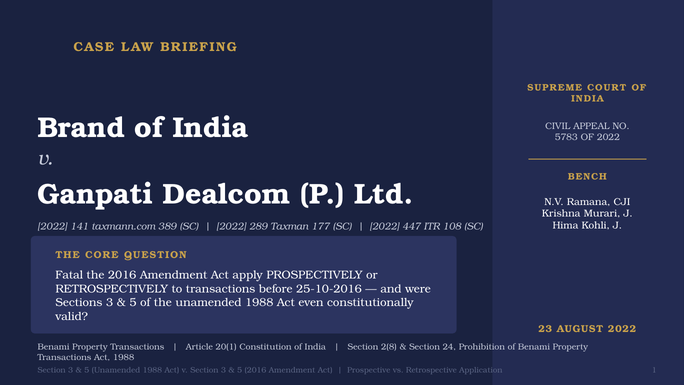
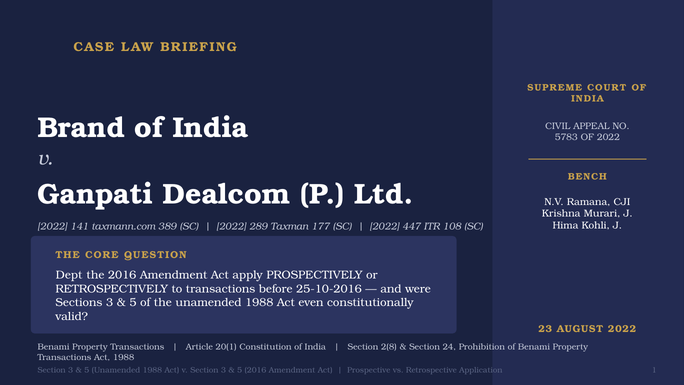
Fatal: Fatal -> Dept (69, 275)
